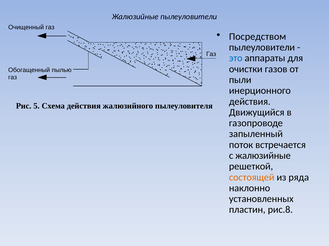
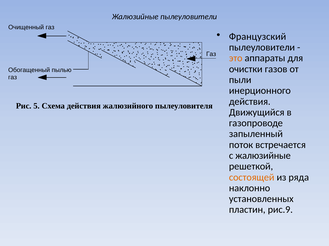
Посредством: Посредством -> Французский (258, 37)
это colour: blue -> orange (236, 58)
рис.8: рис.8 -> рис.9 (280, 210)
